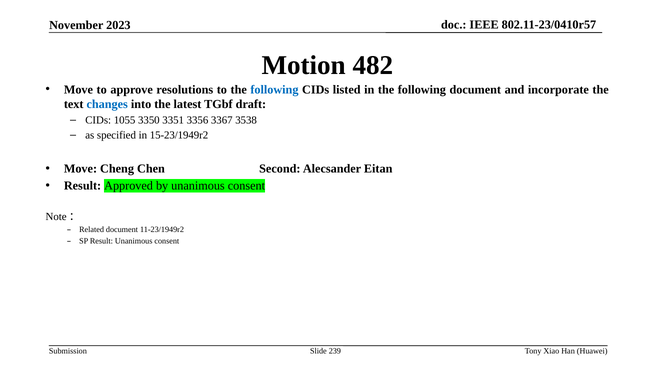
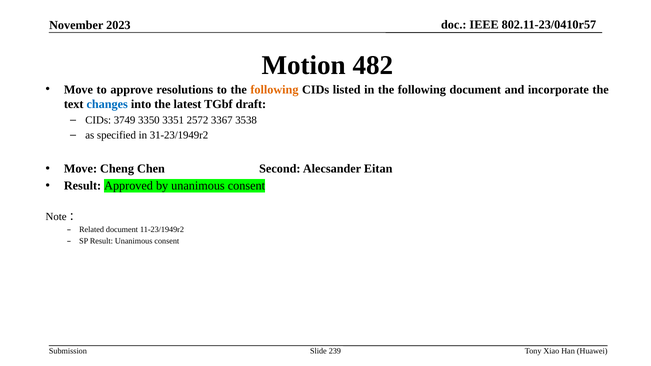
following colour: blue -> orange (274, 90)
1055: 1055 -> 3749 (125, 120)
3356: 3356 -> 2572 (197, 120)
15-23/1949r2: 15-23/1949r2 -> 31-23/1949r2 (179, 135)
